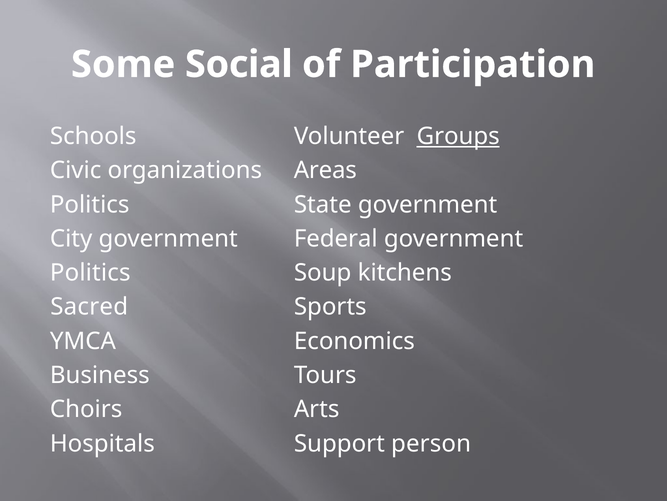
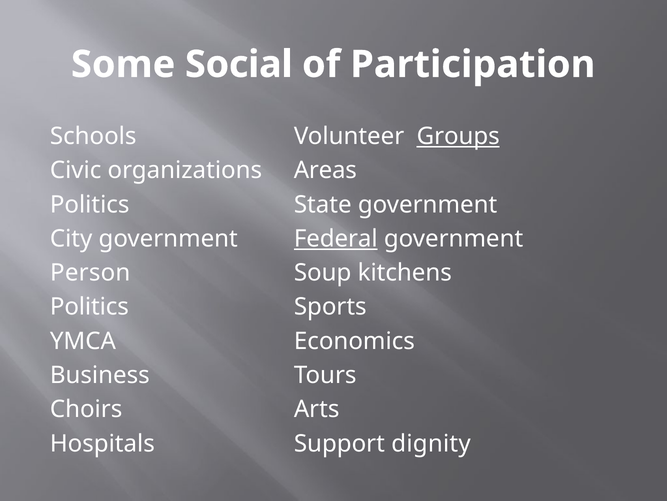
Federal underline: none -> present (336, 238)
Politics: Politics -> Person (90, 272)
Sacred: Sacred -> Politics (89, 307)
person: person -> dignity (431, 443)
